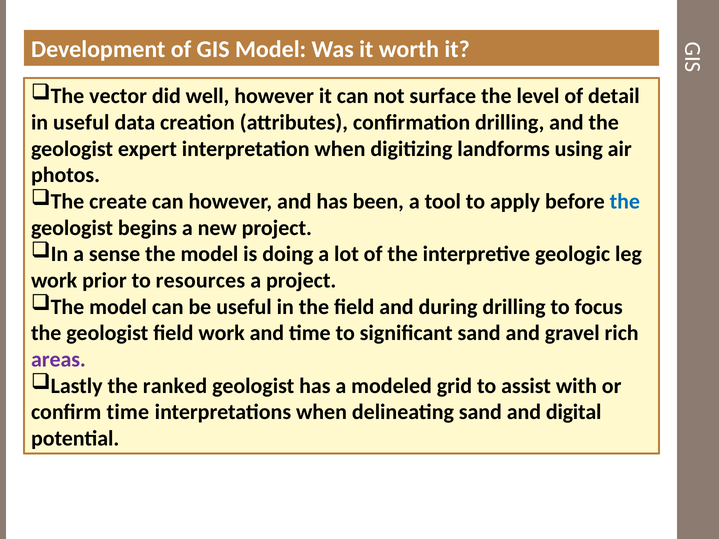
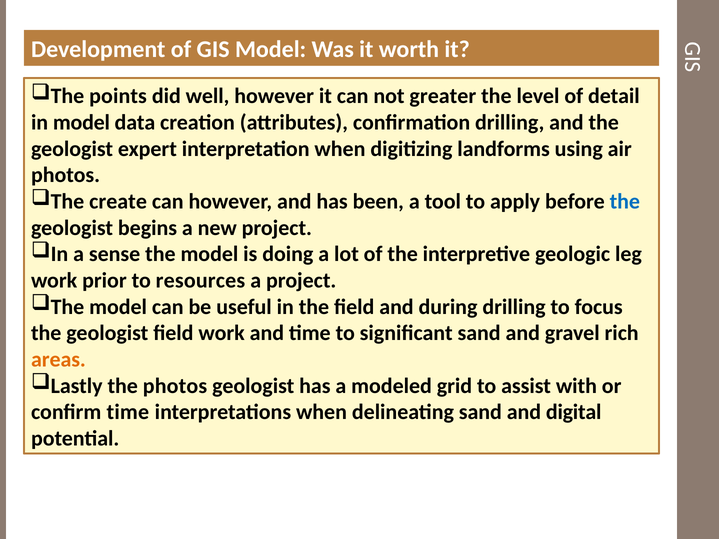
vector: vector -> points (118, 96)
surface: surface -> greater (443, 96)
in useful: useful -> model (81, 122)
areas colour: purple -> orange (58, 360)
the ranked: ranked -> photos (175, 386)
